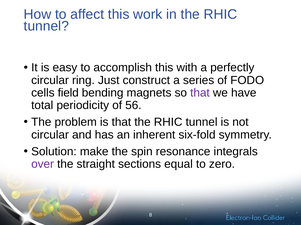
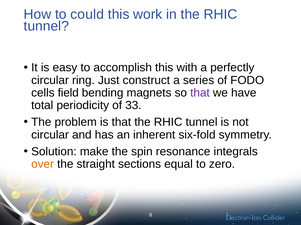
affect: affect -> could (87, 14)
56: 56 -> 33 (133, 106)
over colour: purple -> orange (43, 165)
